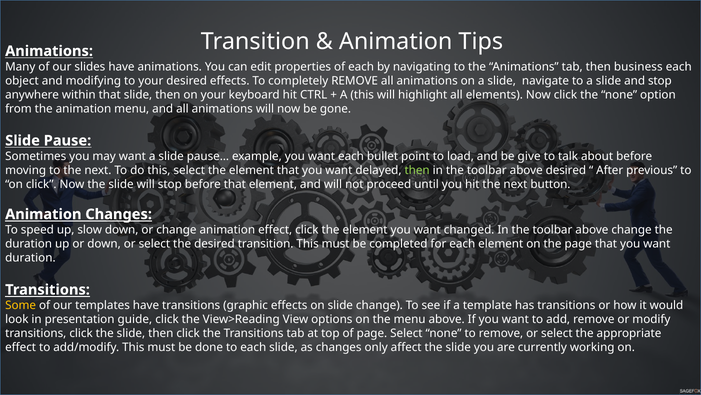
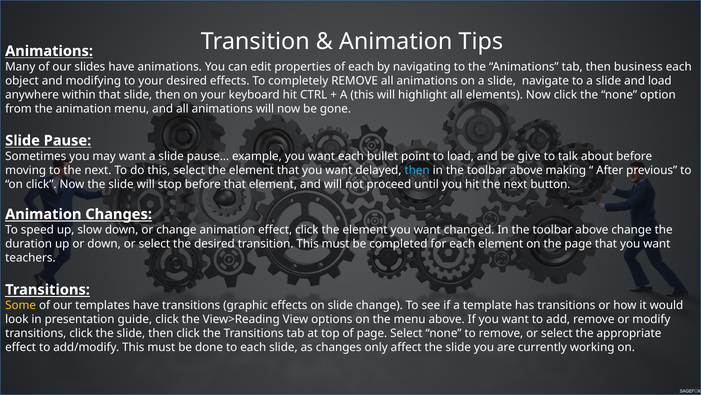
and stop: stop -> load (660, 81)
then colour: light green -> light blue (417, 170)
above desired: desired -> making (566, 170)
duration: duration -> teachers (30, 258)
